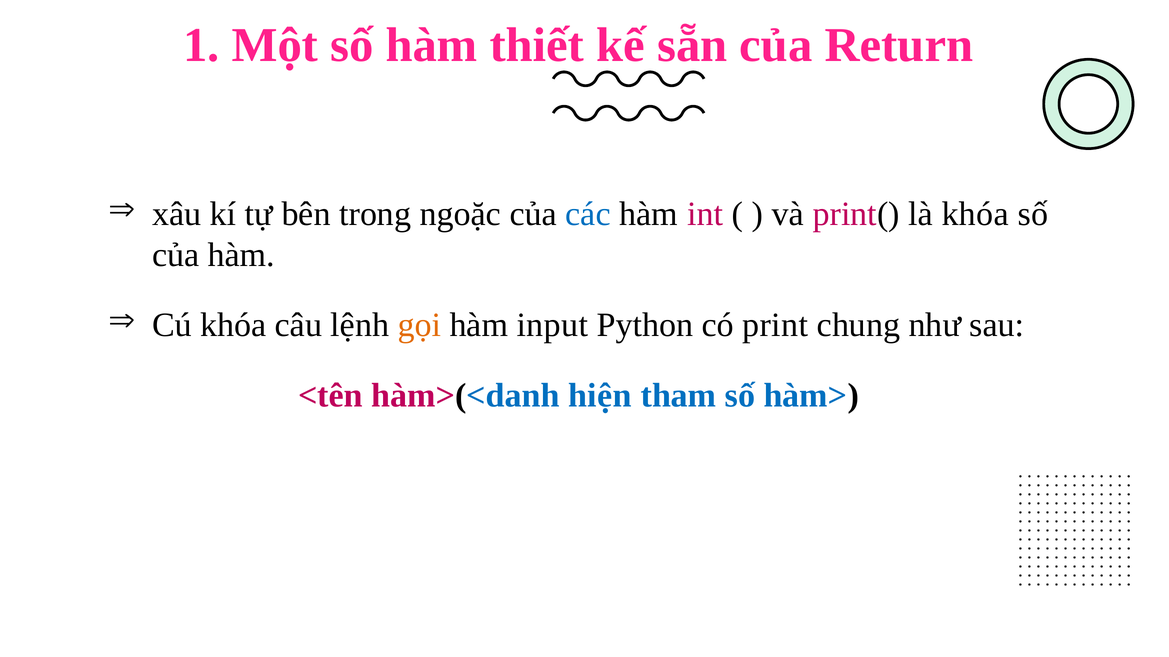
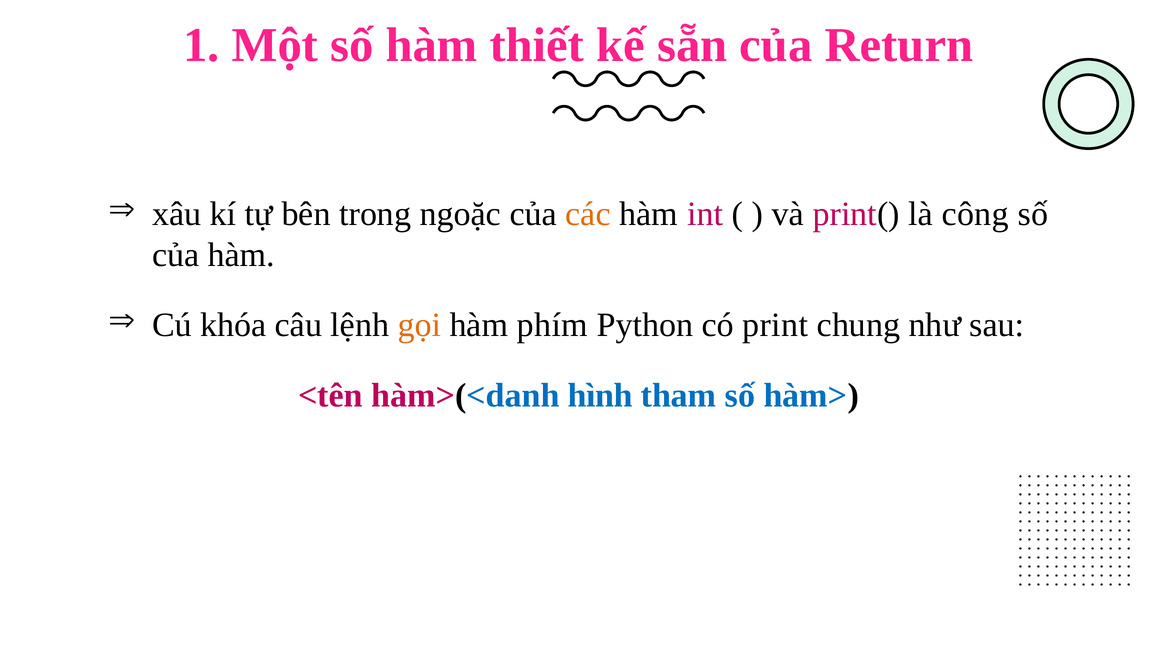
các colour: blue -> orange (588, 214)
là khóa: khóa -> công (975, 214)
input: input -> phím (552, 325)
hiện: hiện -> hình (600, 396)
